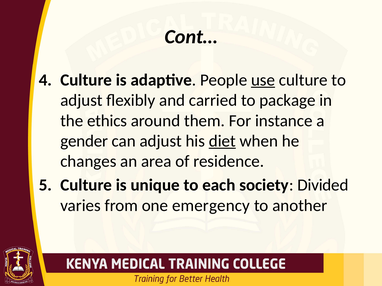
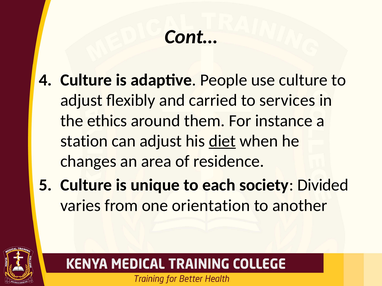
use underline: present -> none (263, 80)
package: package -> services (287, 101)
gender: gender -> station (84, 141)
emergency: emergency -> orientation (211, 206)
